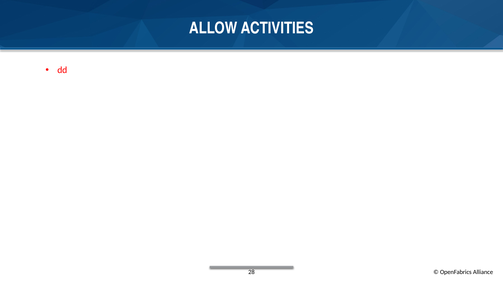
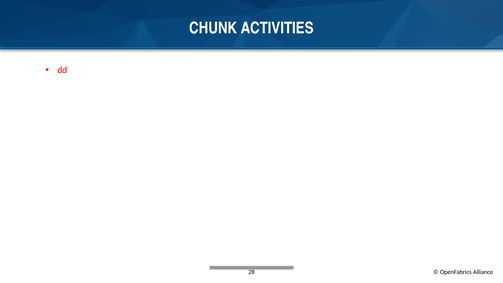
ALLOW: ALLOW -> CHUNK (213, 28)
